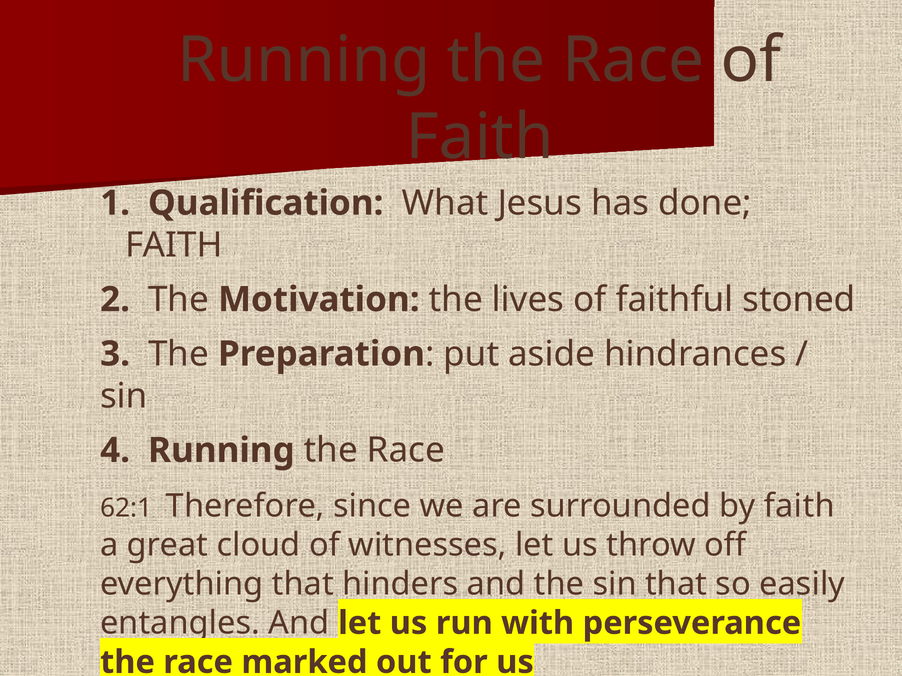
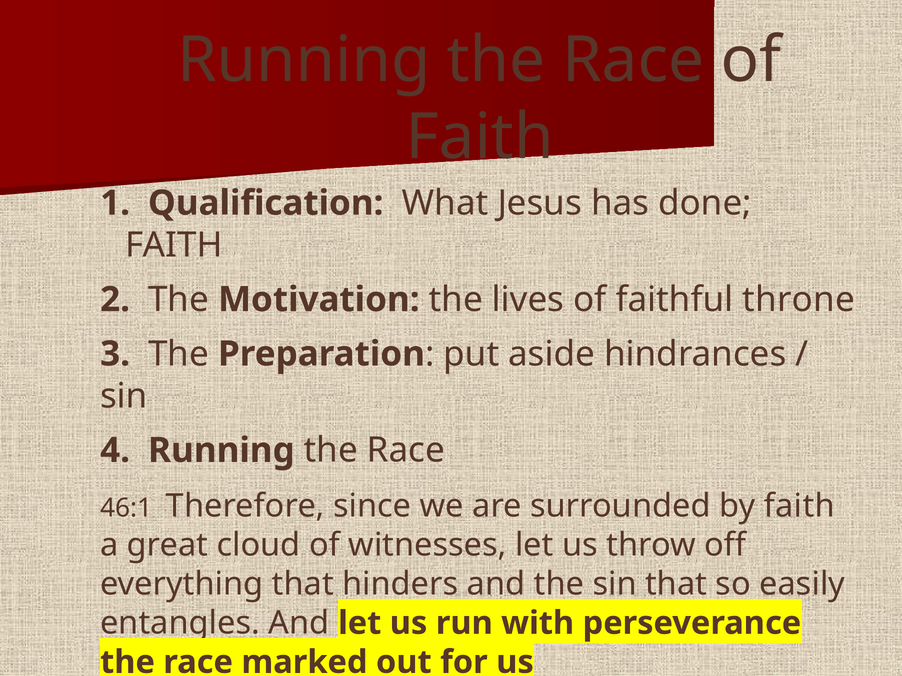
stoned: stoned -> throne (799, 300)
62:1: 62:1 -> 46:1 (126, 508)
